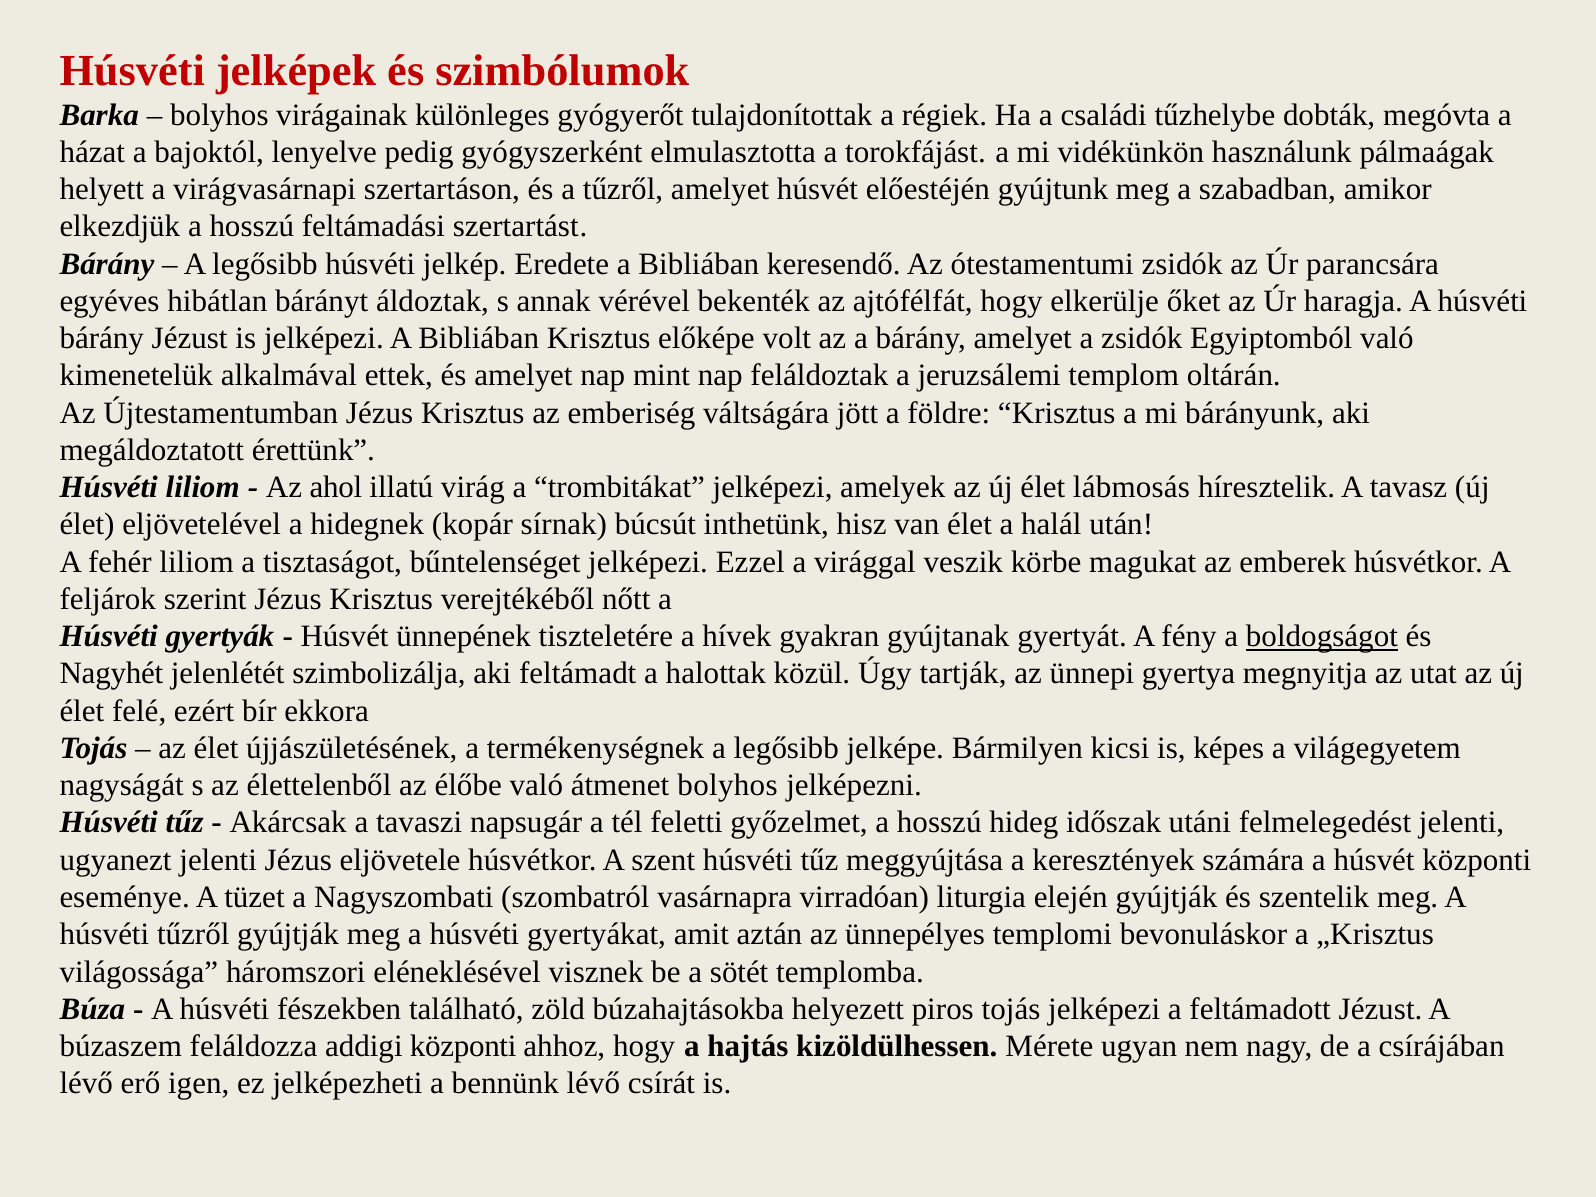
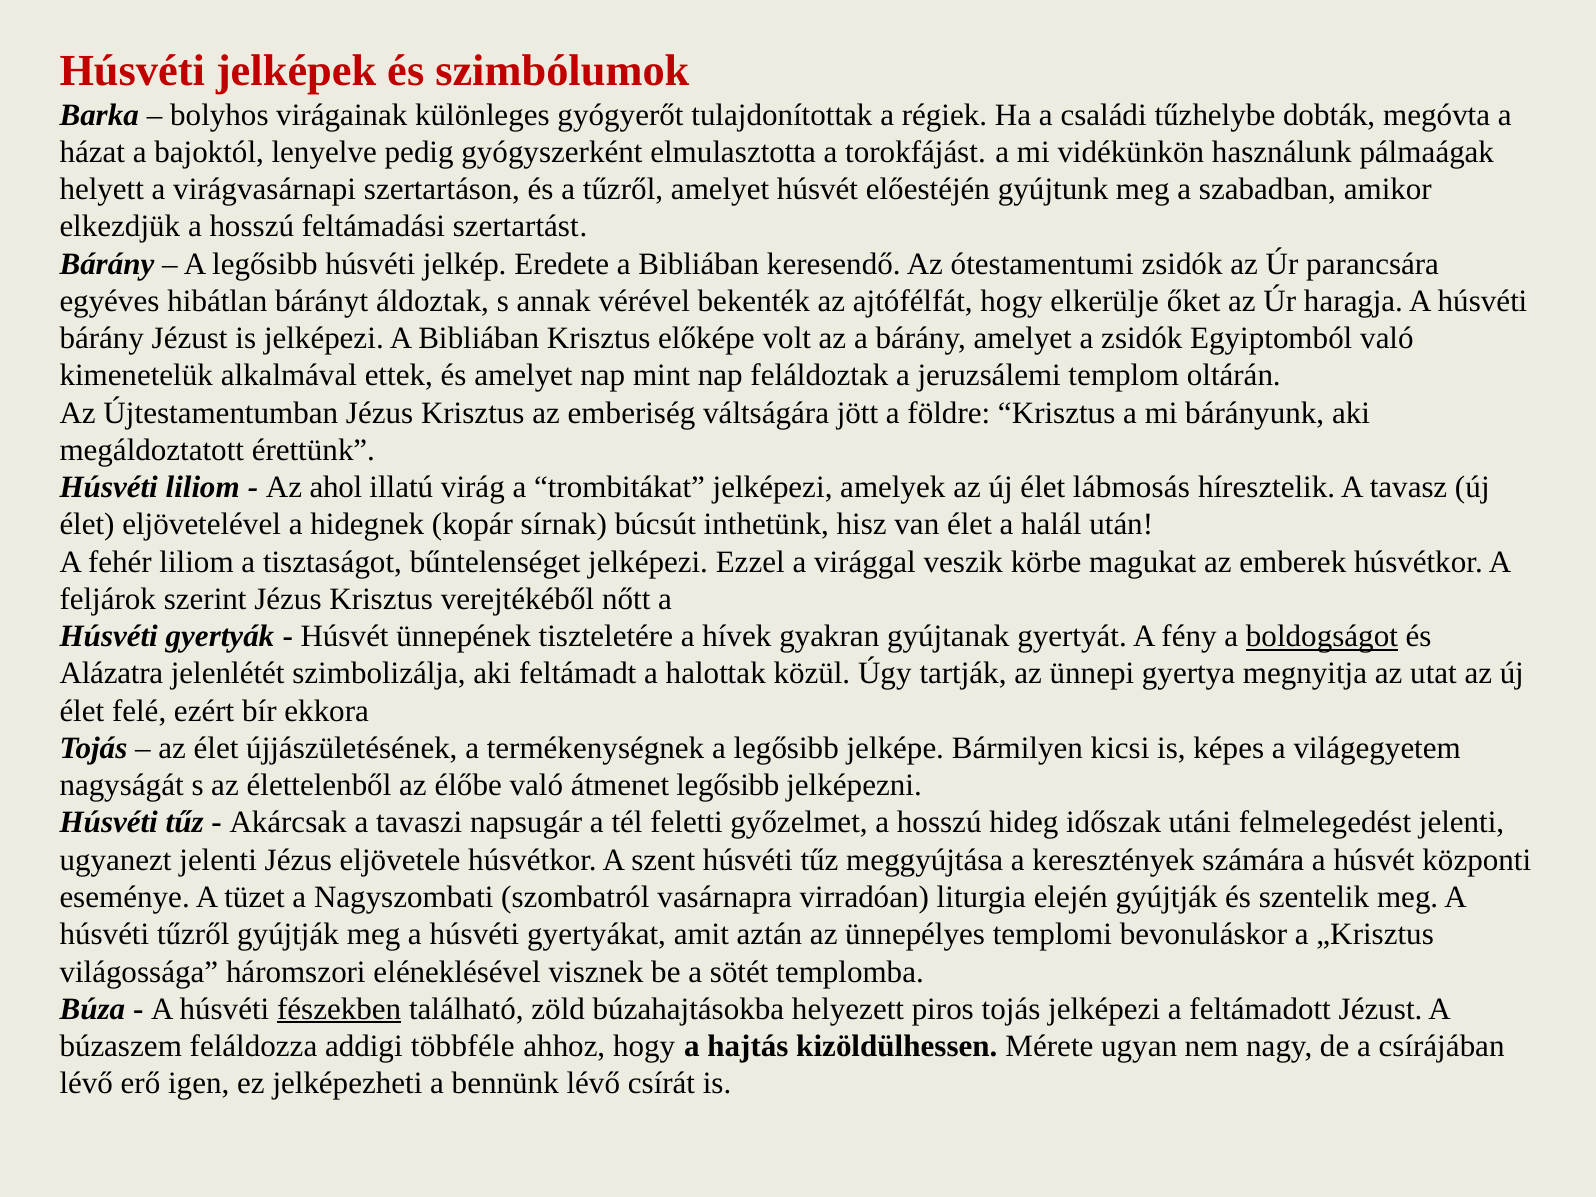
Nagyhét: Nagyhét -> Alázatra (111, 674)
átmenet bolyhos: bolyhos -> legősibb (728, 785)
fészekben underline: none -> present (339, 1009)
addigi központi: központi -> többféle (463, 1046)
